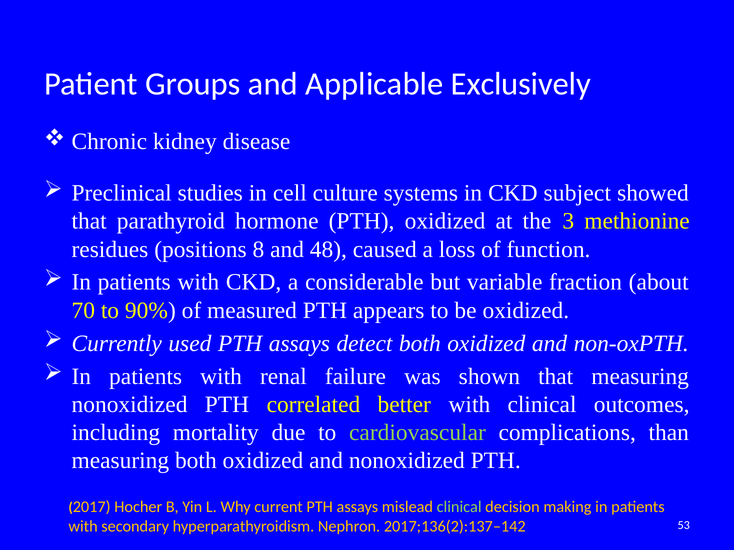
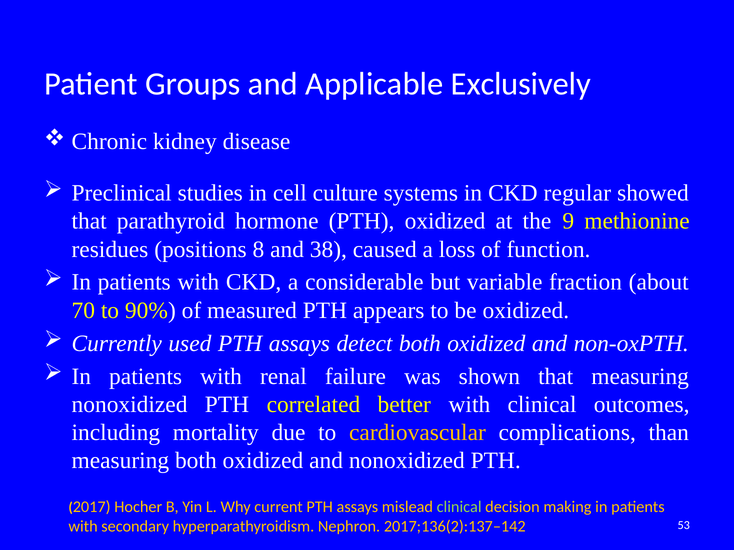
subject: subject -> regular (577, 193)
3: 3 -> 9 (568, 221)
48: 48 -> 38 (328, 250)
cardiovascular colour: light green -> yellow (417, 433)
